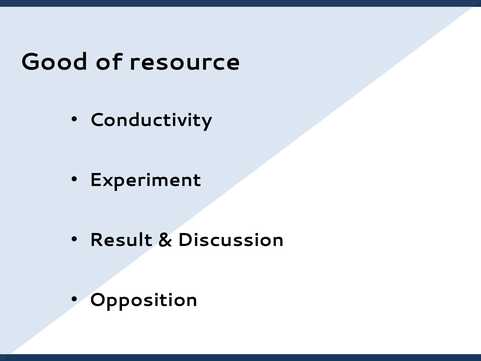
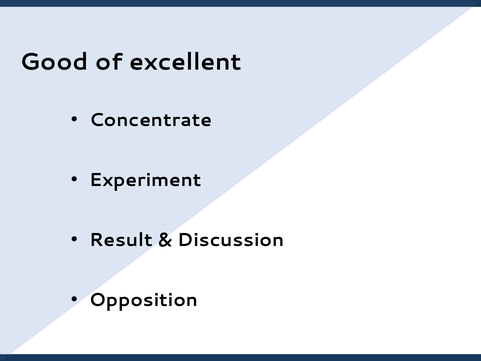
resource: resource -> excellent (185, 62)
Conductivity: Conductivity -> Concentrate (151, 120)
